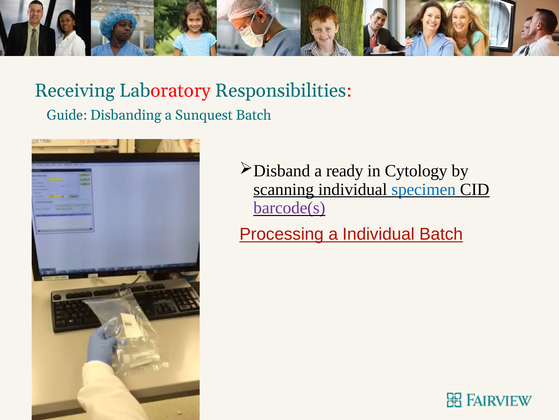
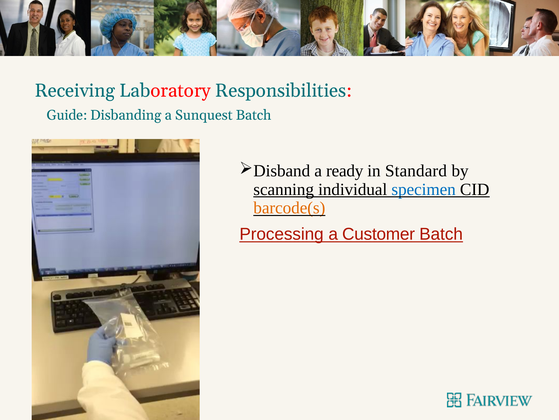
Cytology: Cytology -> Standard (416, 171)
barcode(s colour: purple -> orange (289, 207)
a Individual: Individual -> Customer (379, 234)
